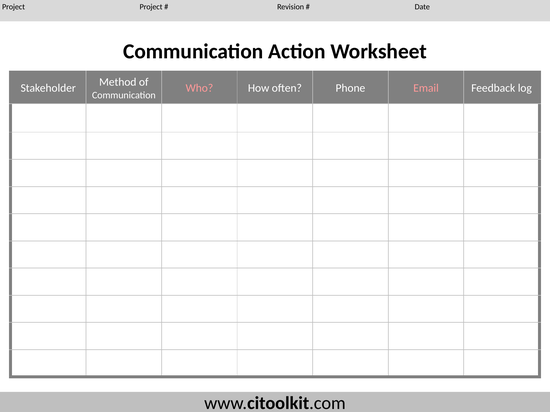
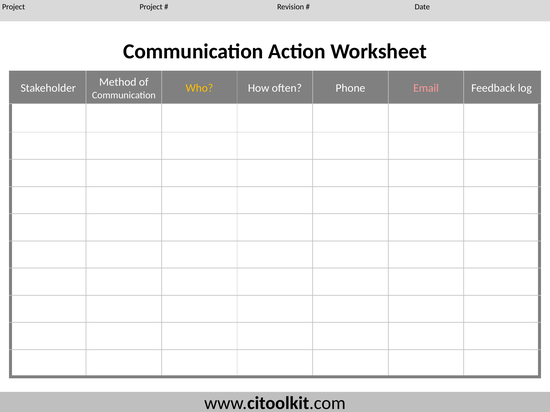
Who colour: pink -> yellow (199, 88)
